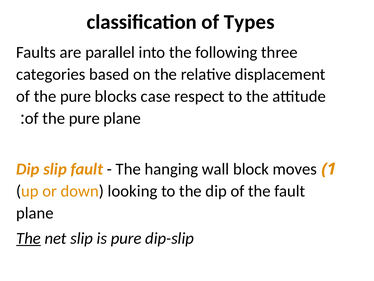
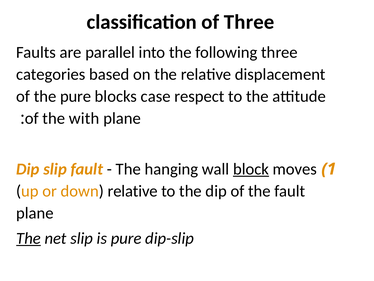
of Types: Types -> Three (249, 22)
pure: pure -> with (84, 118)
block underline: none -> present (251, 169)
down looking: looking -> relative (133, 191)
